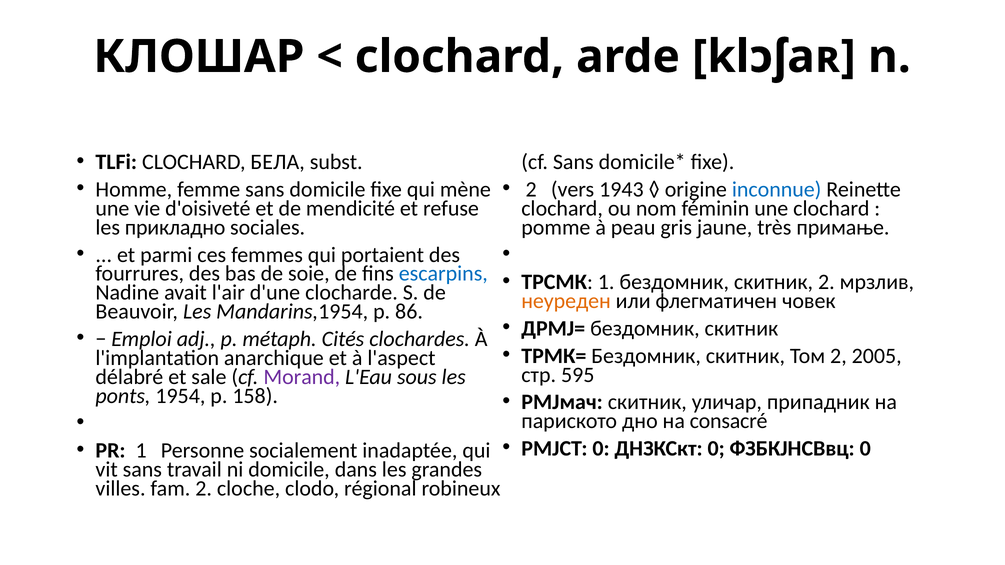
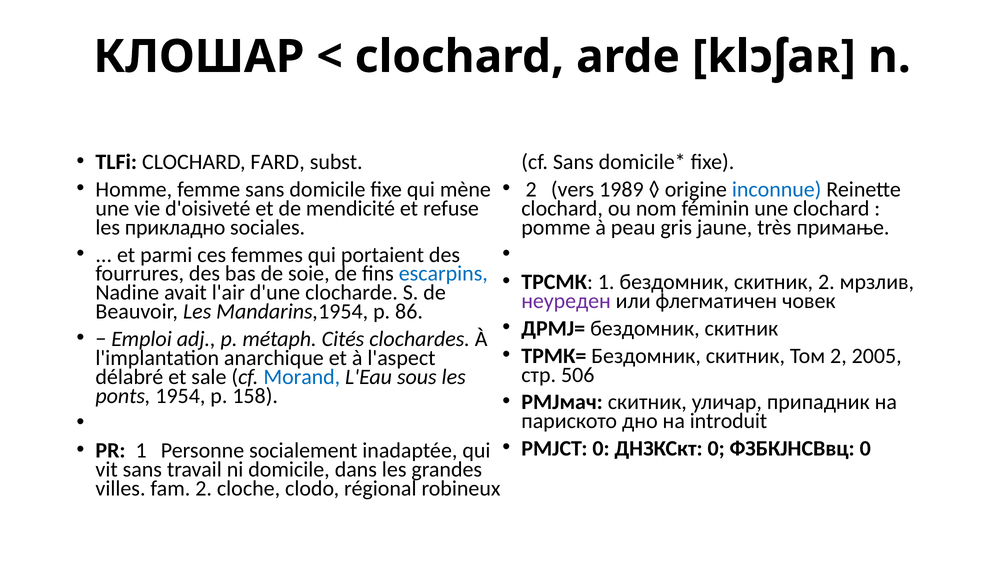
БЕЛА: БЕЛА -> FARD (278, 162)
1943: 1943 -> 1989 (621, 190)
неуреден colour: orange -> purple (566, 301)
595: 595 -> 506 (578, 375)
Morand colour: purple -> blue (302, 377)
consacré: consacré -> introduit (729, 421)
